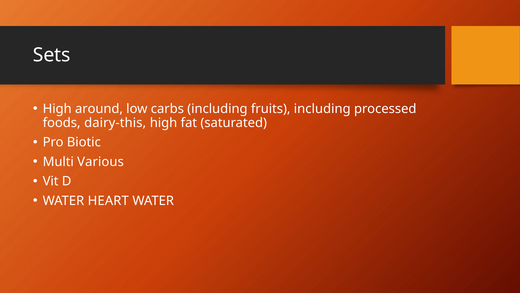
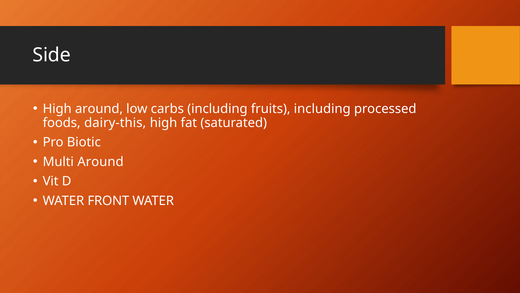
Sets: Sets -> Side (52, 55)
Multi Various: Various -> Around (101, 162)
HEART: HEART -> FRONT (108, 200)
